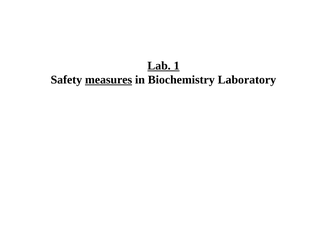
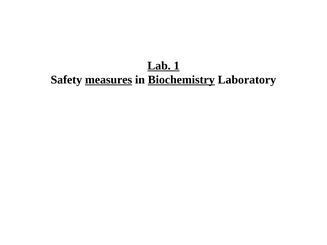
Biochemistry underline: none -> present (181, 80)
